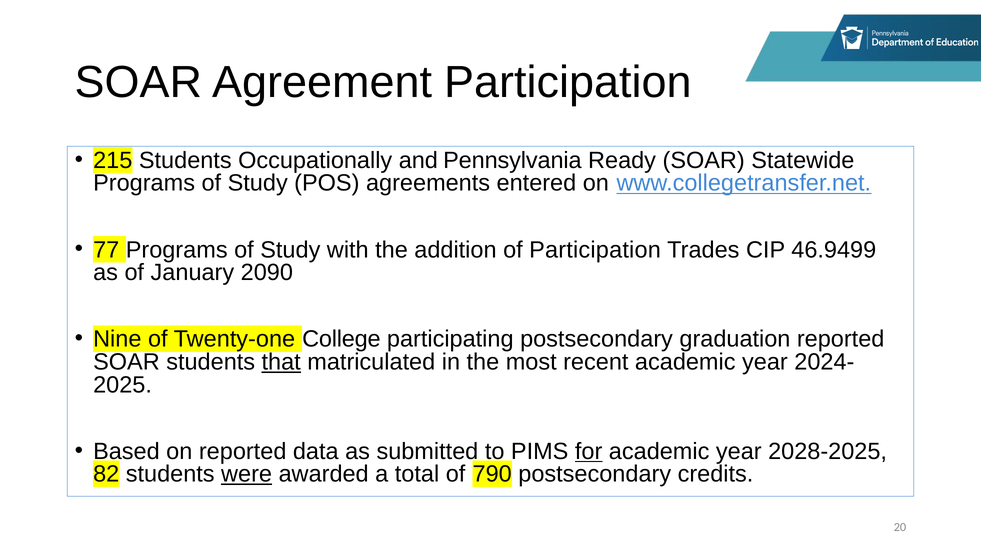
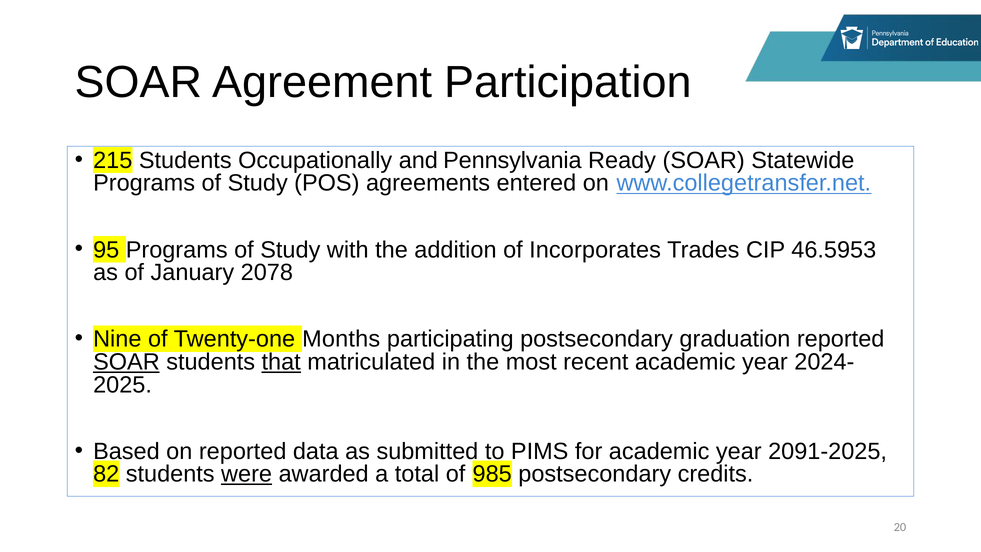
77: 77 -> 95 (106, 250)
of Participation: Participation -> Incorporates (595, 250)
46.9499: 46.9499 -> 46.5953 (834, 250)
2090: 2090 -> 2078 (267, 272)
College: College -> Months (341, 339)
SOAR underline: none -> present (126, 362)
for underline: present -> none (589, 451)
2028-2025: 2028-2025 -> 2091-2025 (828, 451)
790: 790 -> 985 (492, 474)
